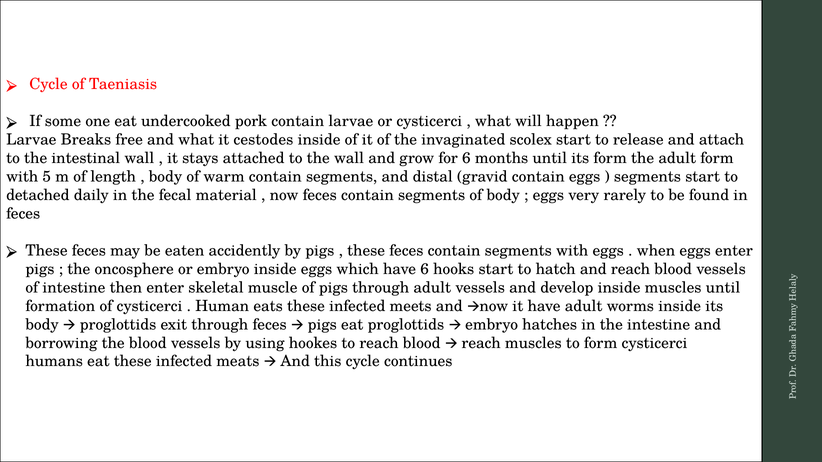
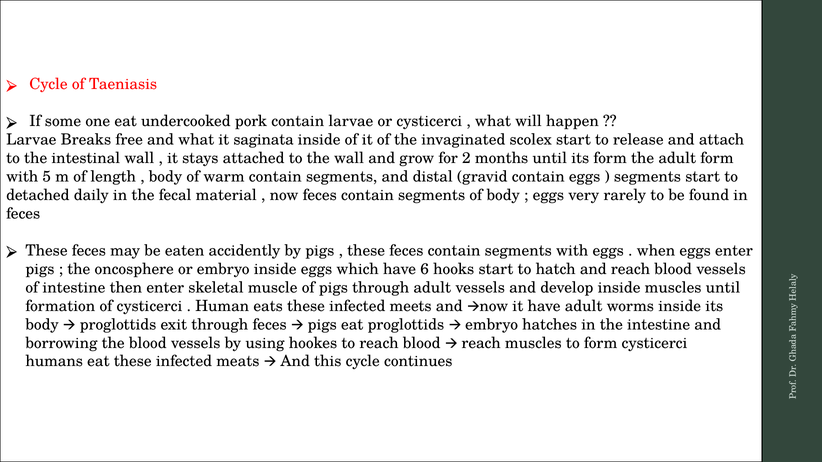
cestodes: cestodes -> saginata (264, 140)
for 6: 6 -> 2 (466, 158)
